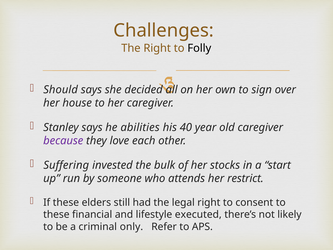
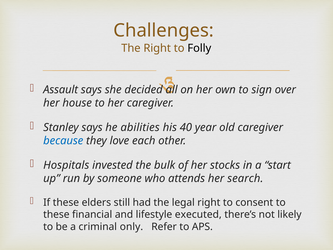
Should: Should -> Assault (61, 90)
because colour: purple -> blue (63, 141)
Suffering: Suffering -> Hospitals (66, 165)
restrict: restrict -> search (245, 178)
